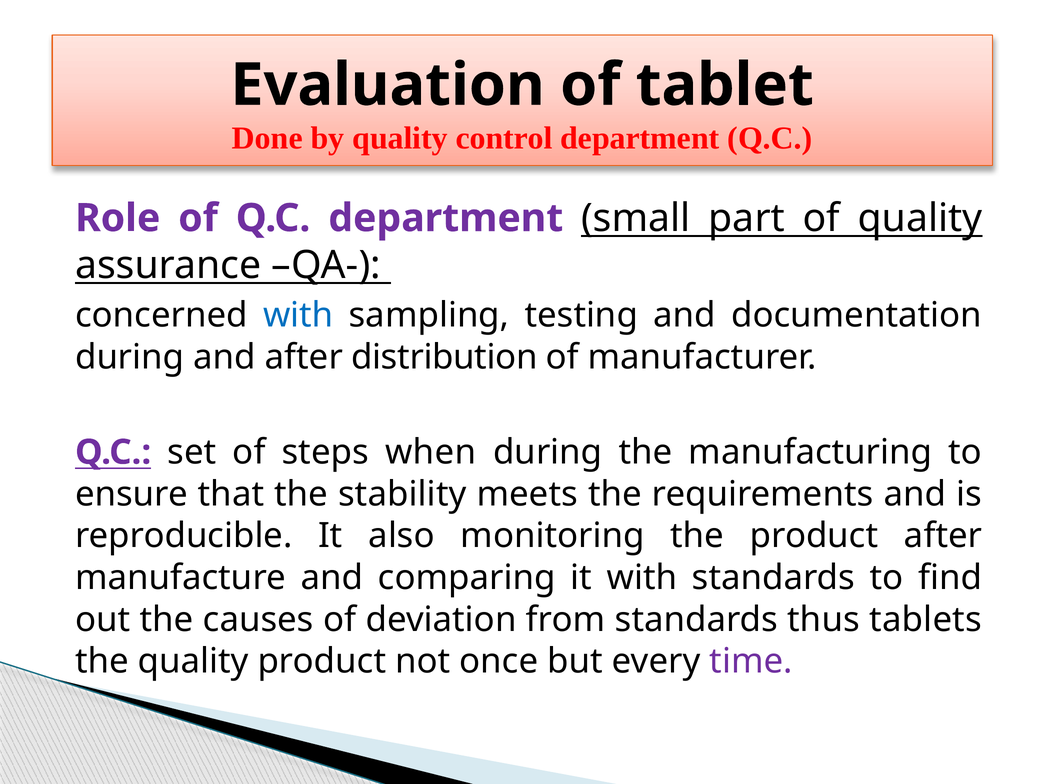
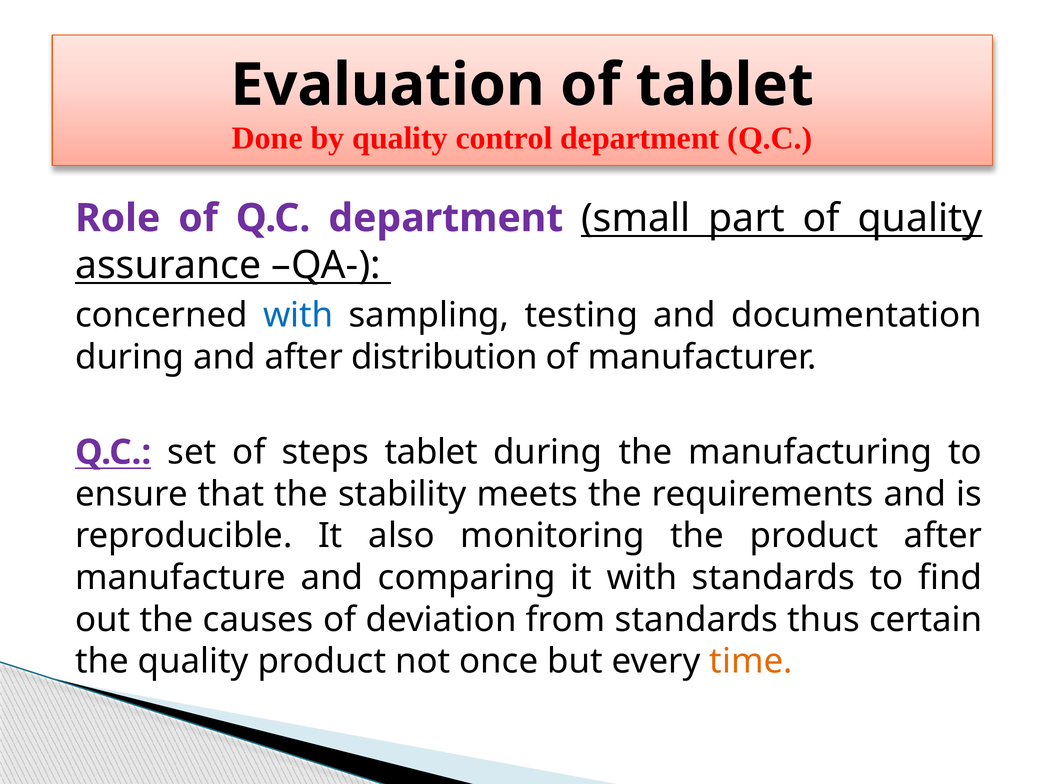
steps when: when -> tablet (431, 452)
tablets: tablets -> certain (926, 619)
time colour: purple -> orange (751, 661)
